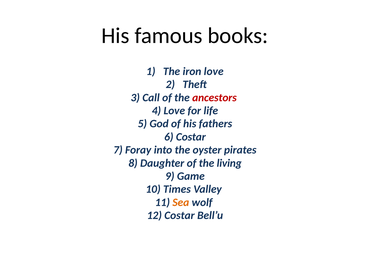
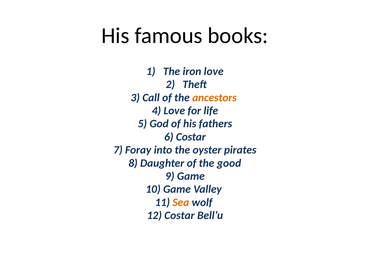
ancestors colour: red -> orange (214, 98)
living: living -> good (229, 163)
10 Times: Times -> Game (177, 190)
